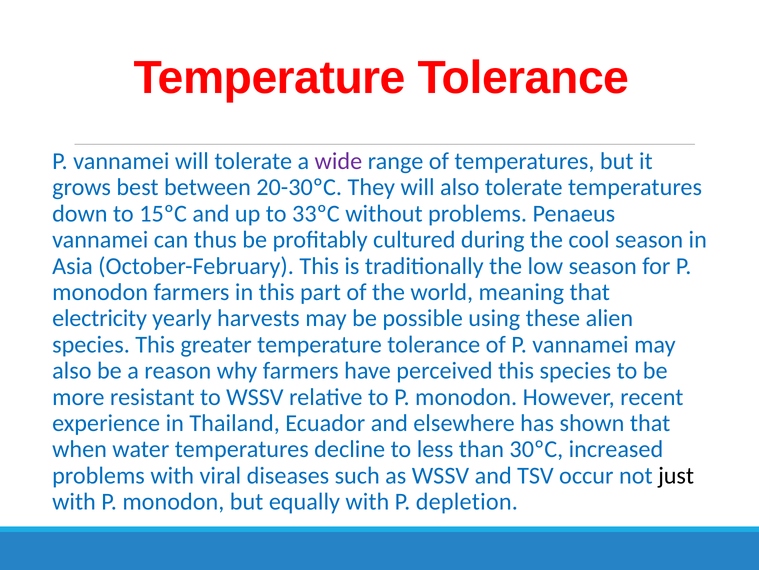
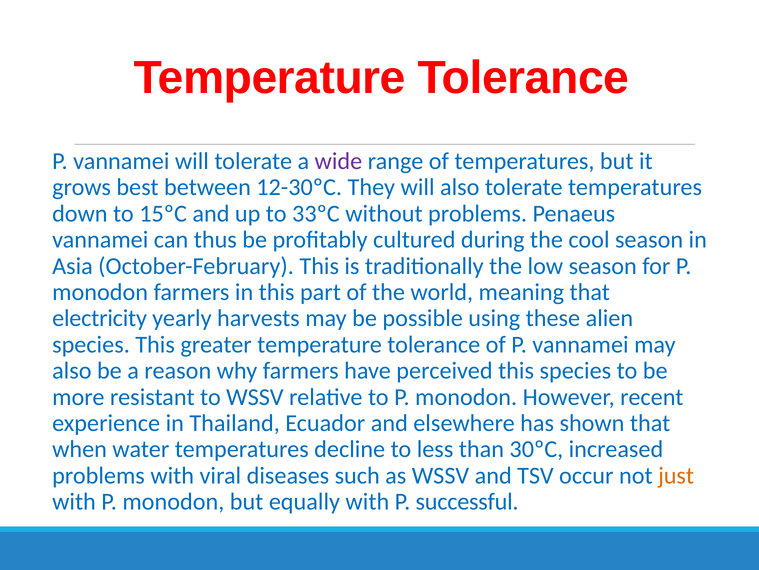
20-30ºC: 20-30ºC -> 12-30ºC (299, 187)
just colour: black -> orange (676, 475)
depletion: depletion -> successful (467, 501)
